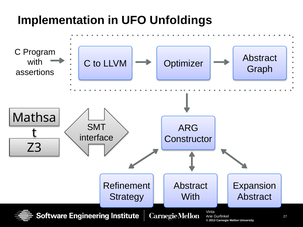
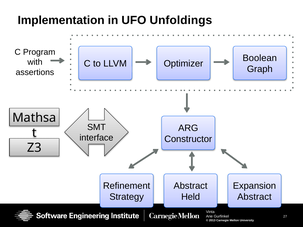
Abstract: Abstract -> Boolean (260, 58)
With: With -> Held (191, 197)
